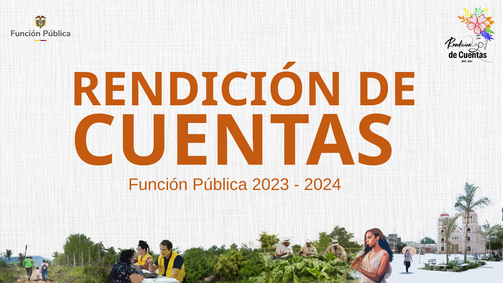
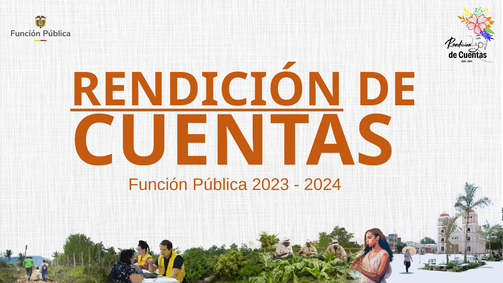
RENDICIÓN underline: none -> present (207, 90)
